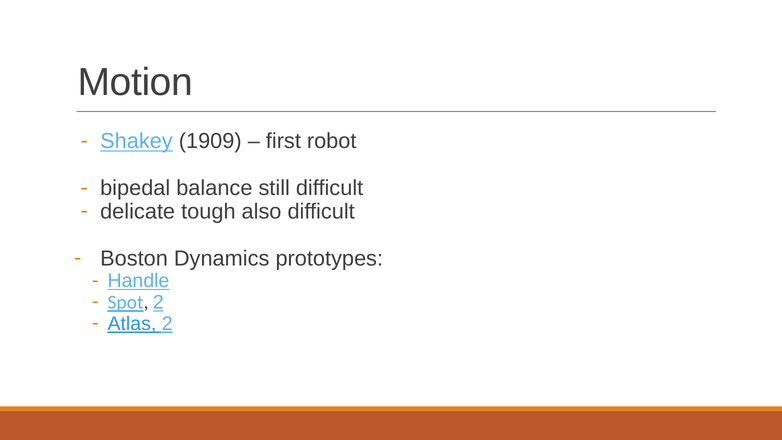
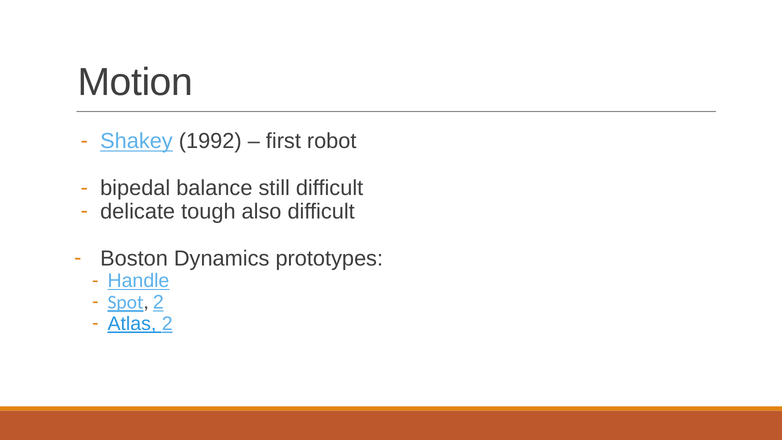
1909: 1909 -> 1992 (210, 141)
